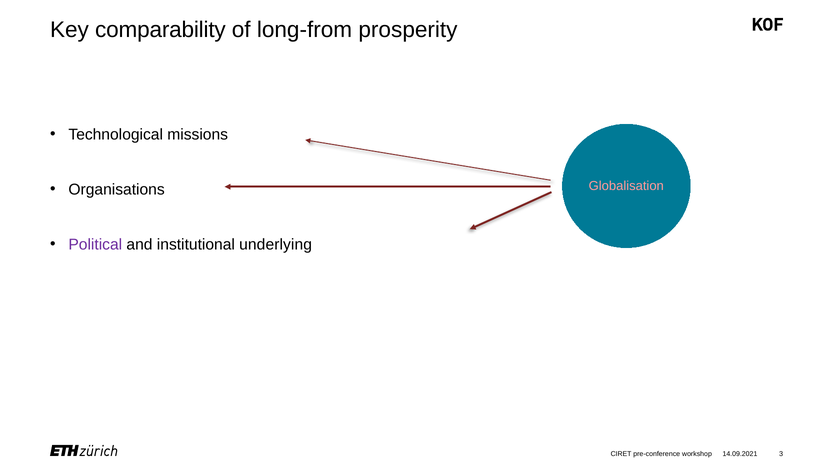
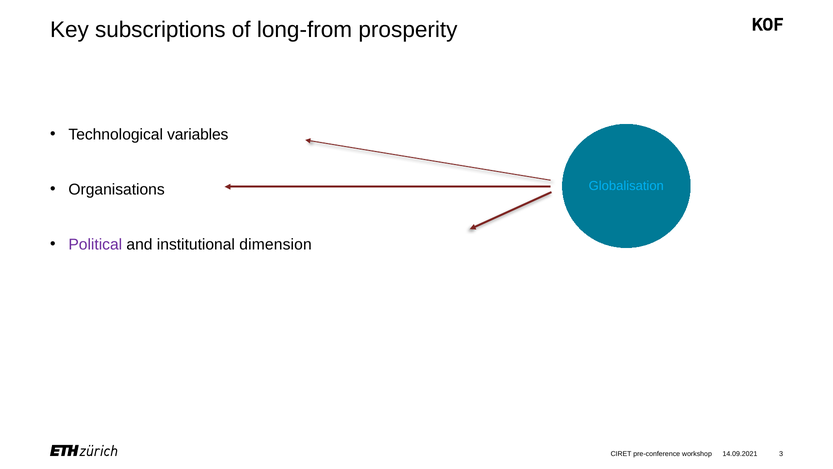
comparability: comparability -> subscriptions (160, 30)
missions: missions -> variables (198, 134)
Globalisation colour: pink -> light blue (626, 186)
underlying: underlying -> dimension (276, 244)
